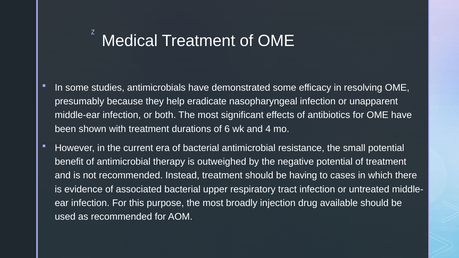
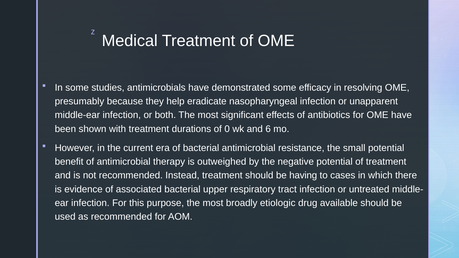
6: 6 -> 0 (227, 129)
4: 4 -> 6 (268, 129)
injection: injection -> etiologic (278, 203)
